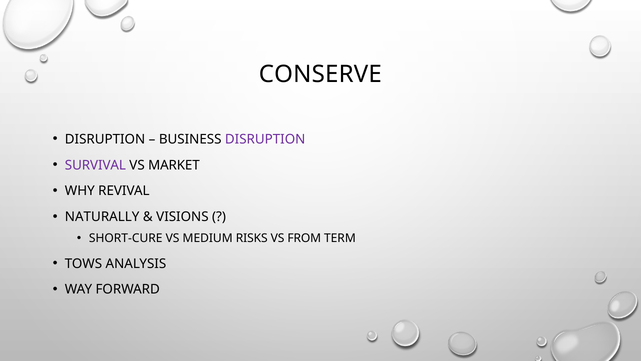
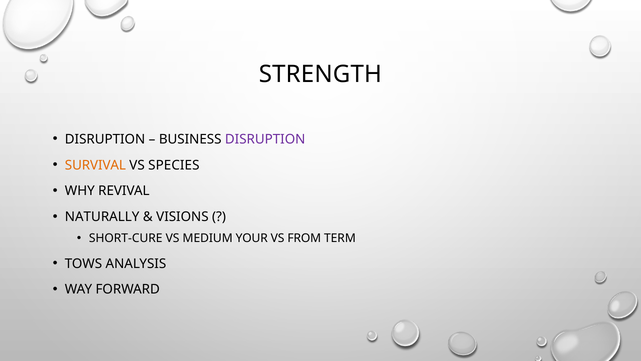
CONSERVE: CONSERVE -> STRENGTH (320, 74)
SURVIVAL colour: purple -> orange (95, 165)
MARKET: MARKET -> SPECIES (174, 165)
RISKS: RISKS -> YOUR (252, 238)
